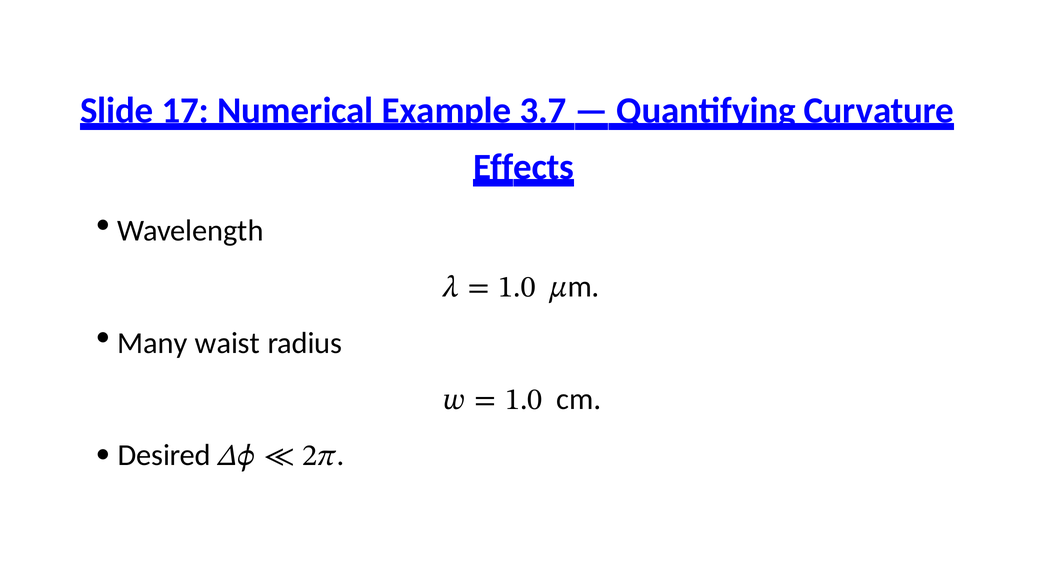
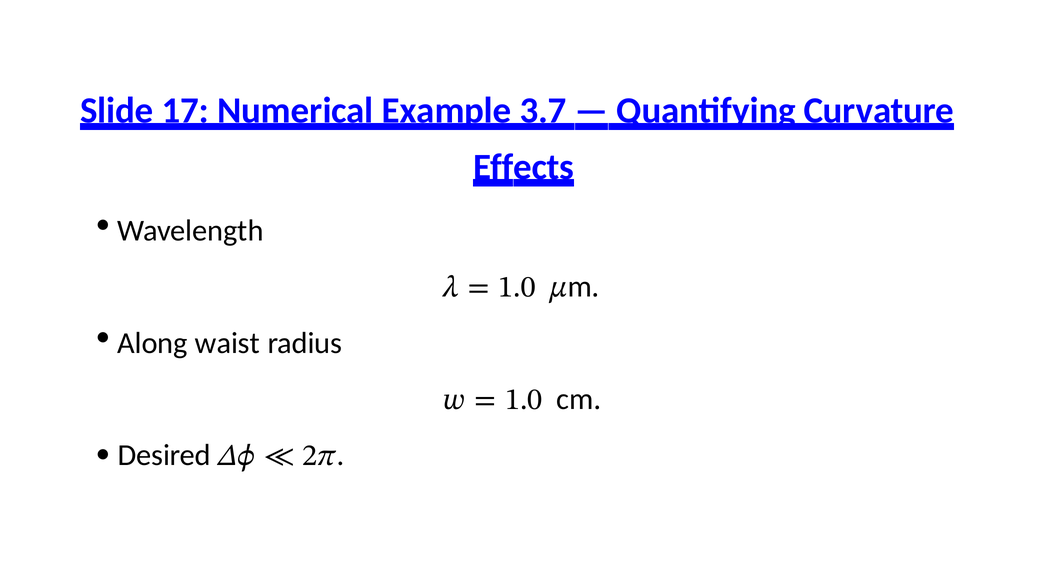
Many: Many -> Along (153, 343)
